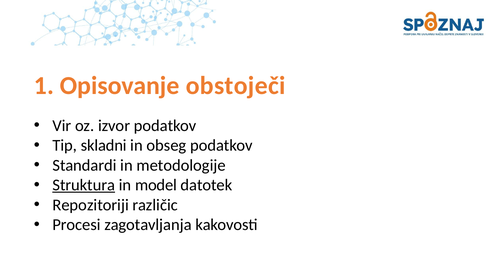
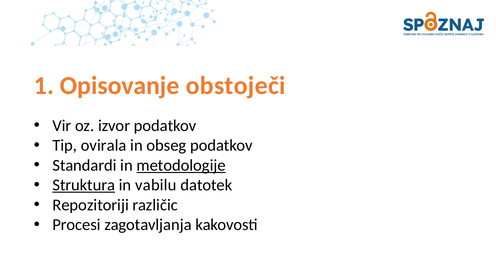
skladni: skladni -> ovirala (104, 145)
metodologije underline: none -> present (181, 165)
model: model -> vabilu (156, 185)
